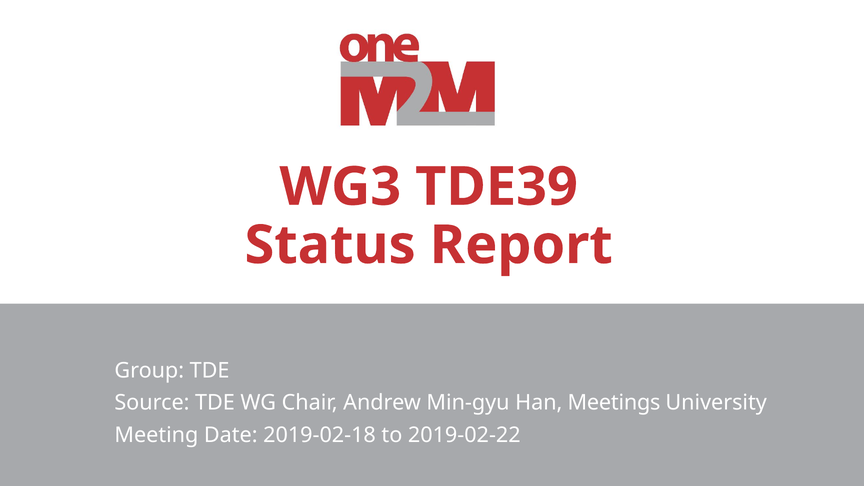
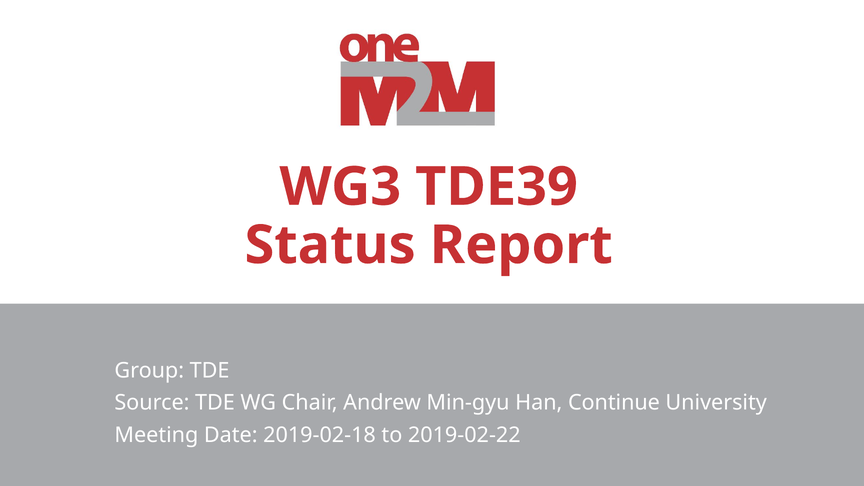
Meetings: Meetings -> Continue (614, 403)
